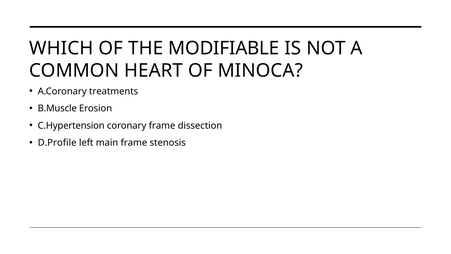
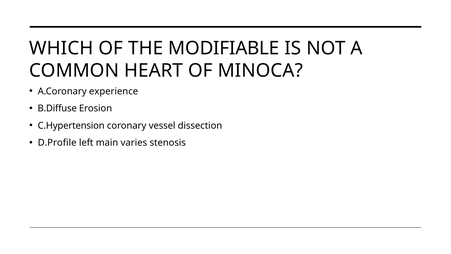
treatments: treatments -> experience (114, 91)
B.Muscle: B.Muscle -> B.Diffuse (57, 108)
coronary frame: frame -> vessel (162, 125)
main frame: frame -> varies (134, 143)
